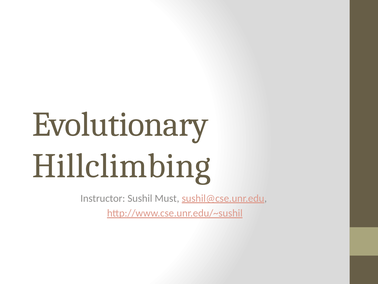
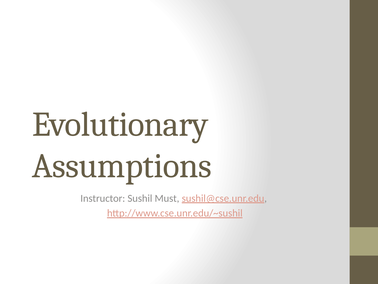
Hillclimbing: Hillclimbing -> Assumptions (122, 166)
